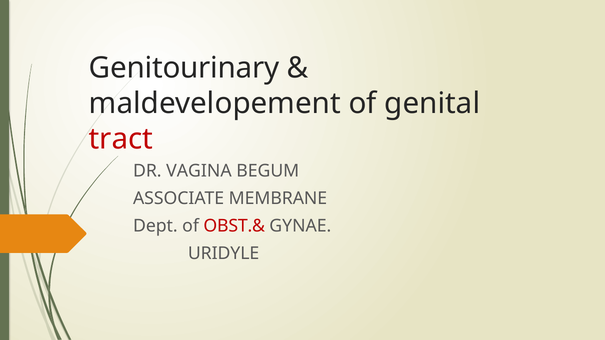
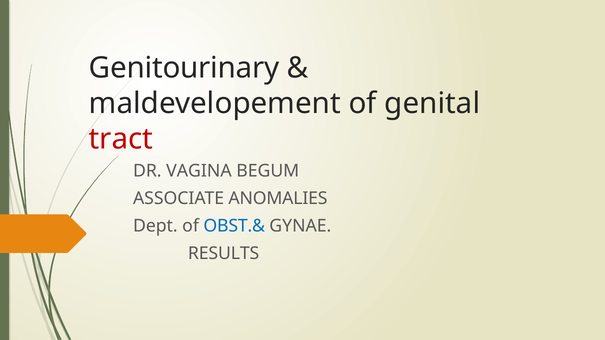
MEMBRANE: MEMBRANE -> ANOMALIES (278, 199)
OBST.& colour: red -> blue (234, 226)
URIDYLE: URIDYLE -> RESULTS (224, 254)
